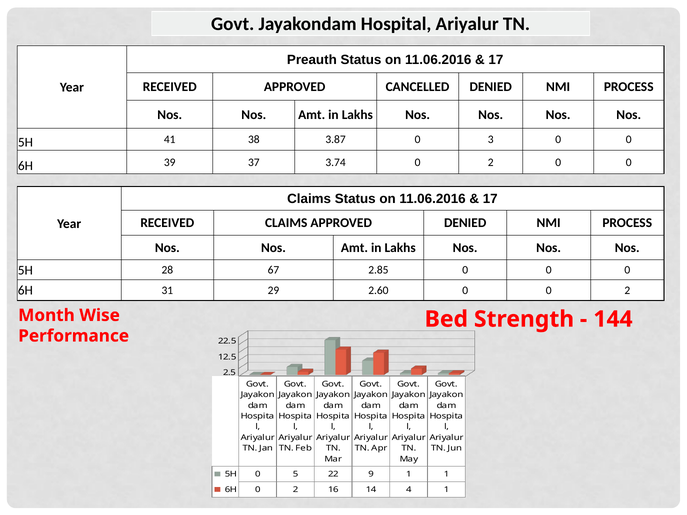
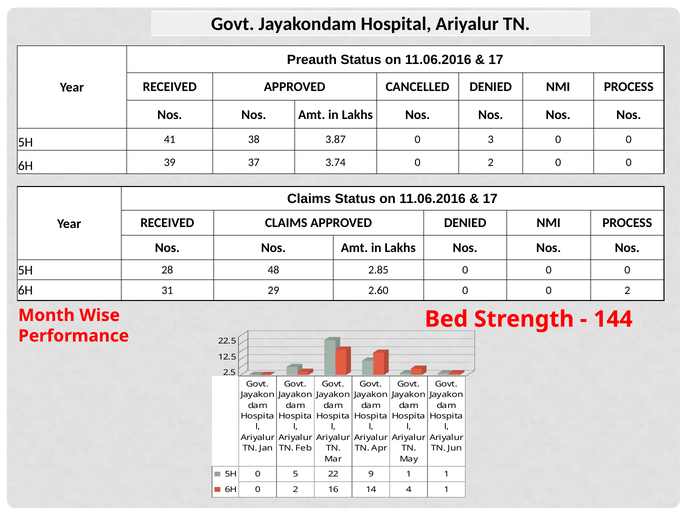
67: 67 -> 48 (273, 270)
